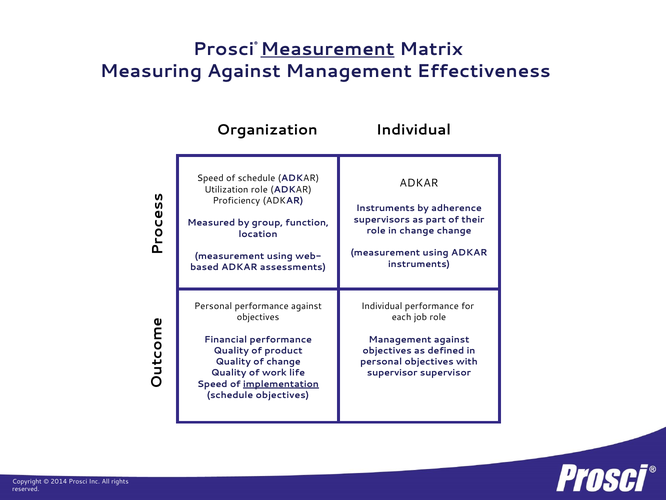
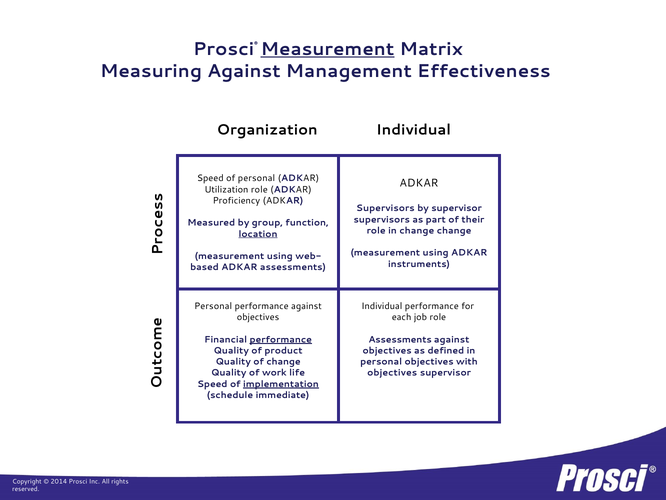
of schedule: schedule -> personal (257, 178)
Instruments: Instruments -> Supervisors (385, 208)
by adherence: adherence -> supervisor (457, 208)
location underline: none -> present (258, 234)
performance underline: none -> present (281, 339)
Management: Management -> Assessments (400, 339)
supervisor: supervisor -> objectives (392, 373)
schedule objectives: objectives -> immediate (282, 395)
